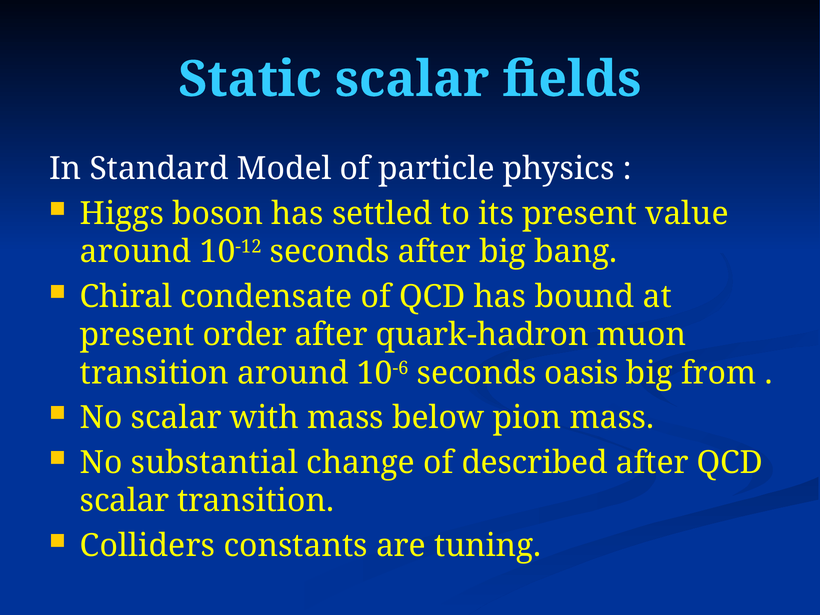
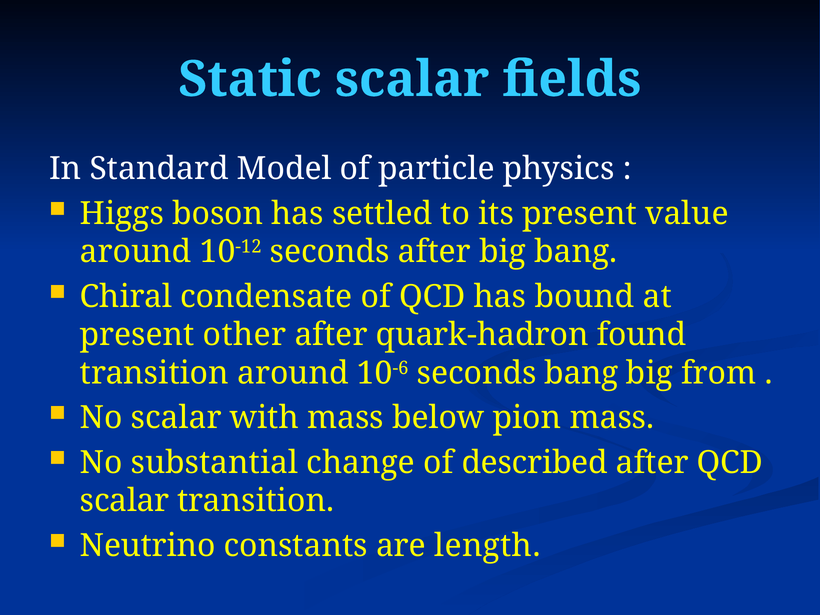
order: order -> other (244, 335)
muon: muon -> found (642, 335)
seconds oasis: oasis -> bang (582, 373)
Colliders: Colliders -> Neutrino (148, 546)
tuning: tuning -> length (487, 546)
